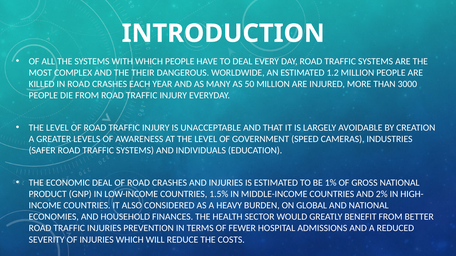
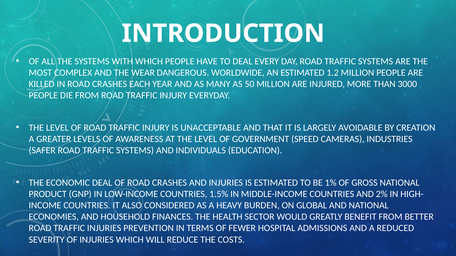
THEIR: THEIR -> WEAR (143, 73)
